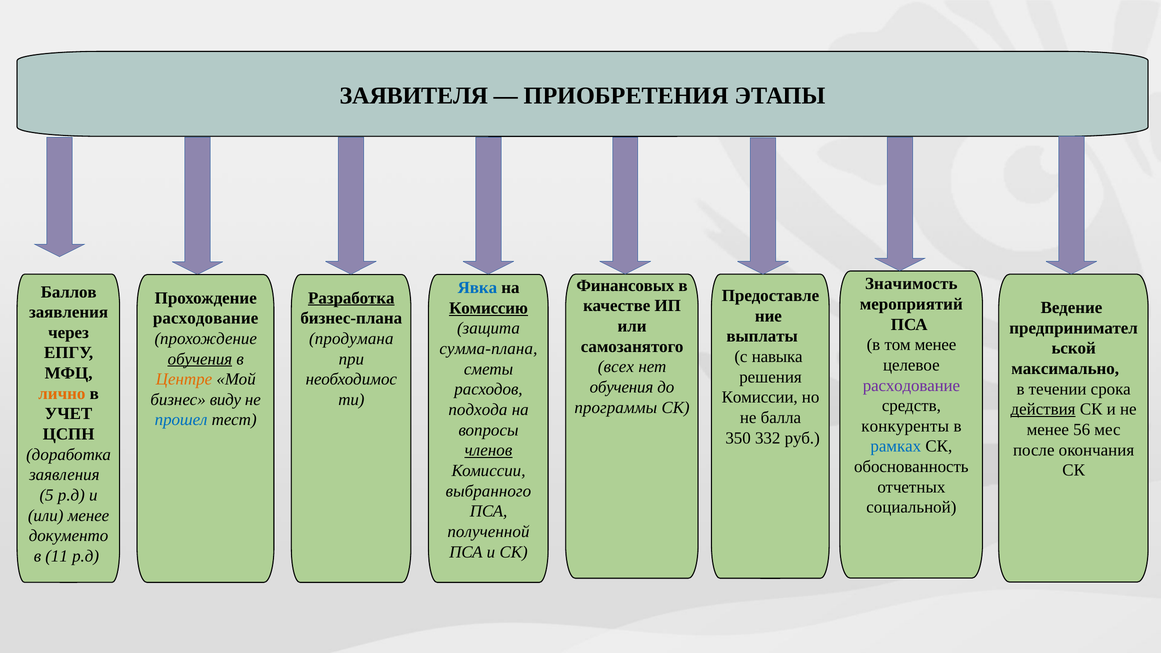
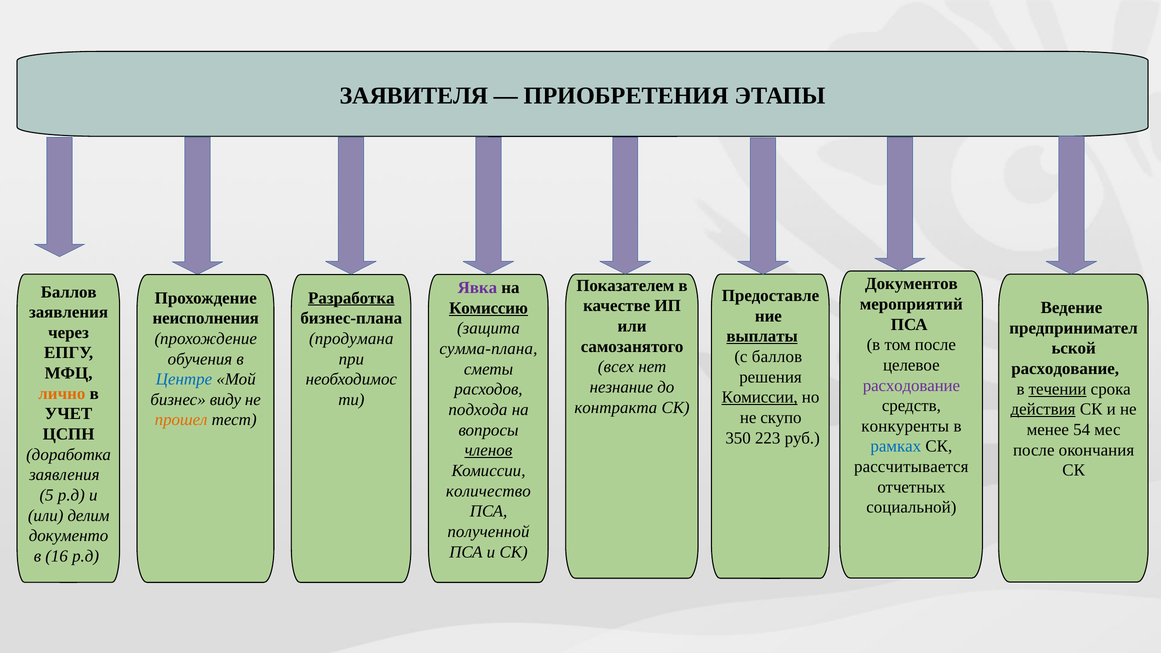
Значимость: Значимость -> Документов (911, 284)
Финансовых: Финансовых -> Показателем (625, 286)
Явка colour: blue -> purple (477, 288)
расходование: расходование -> неисполнения (206, 318)
выплаты underline: none -> present (762, 336)
том менее: менее -> после (935, 345)
с навыка: навыка -> баллов (777, 357)
обучения underline: present -> none (200, 359)
максимально: максимально -> расходование (1065, 369)
Центре colour: orange -> blue (184, 379)
обучения: обучения -> незнание (621, 387)
течении underline: none -> present (1058, 389)
Комиссии underline: none -> present (760, 397)
программы: программы -> контракта (616, 407)
балла: балла -> скупо (781, 418)
прошел colour: blue -> orange (181, 420)
56: 56 -> 54 (1082, 430)
332: 332 -> 223 (768, 438)
обоснованность: обоснованность -> рассчитывается (911, 467)
выбранного: выбранного -> количество (488, 491)
или менее: менее -> делим (89, 516)
11: 11 -> 16 (57, 556)
